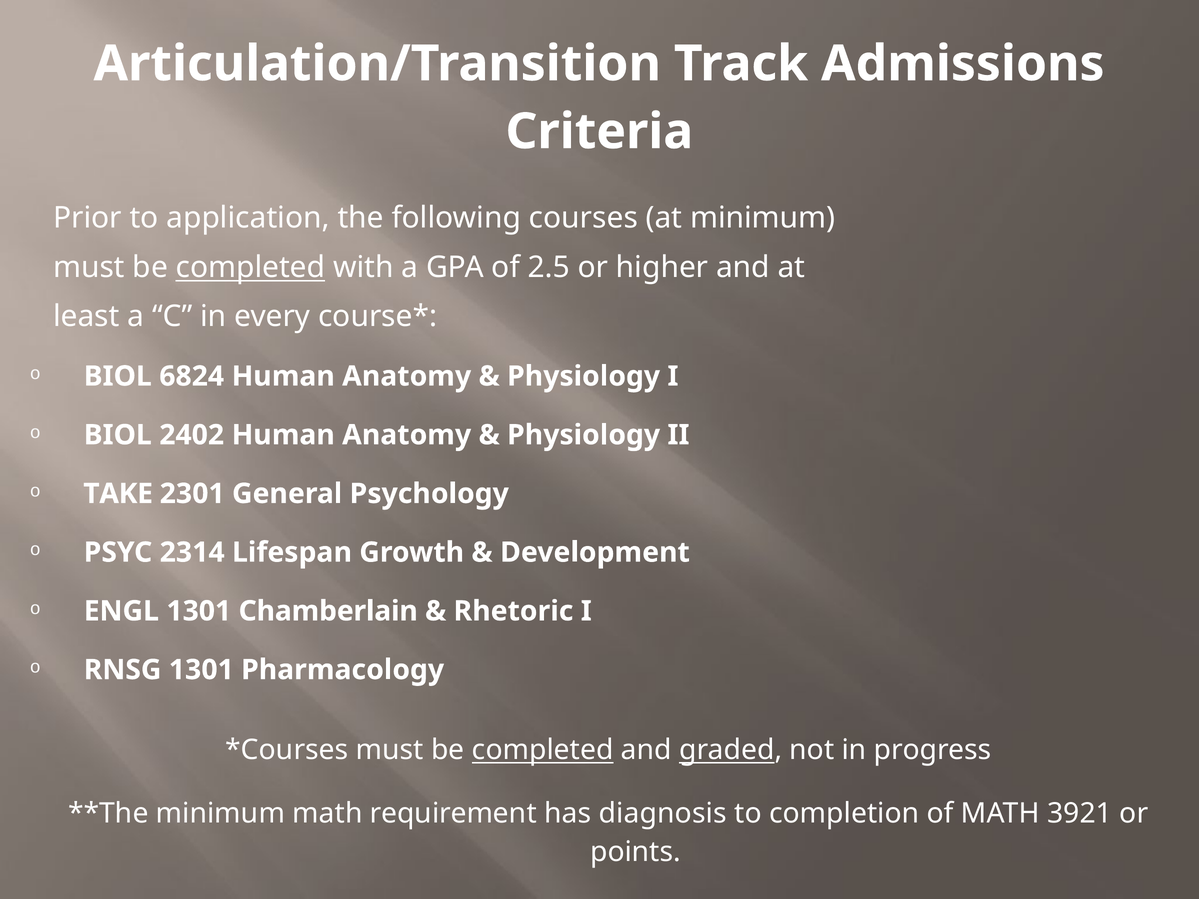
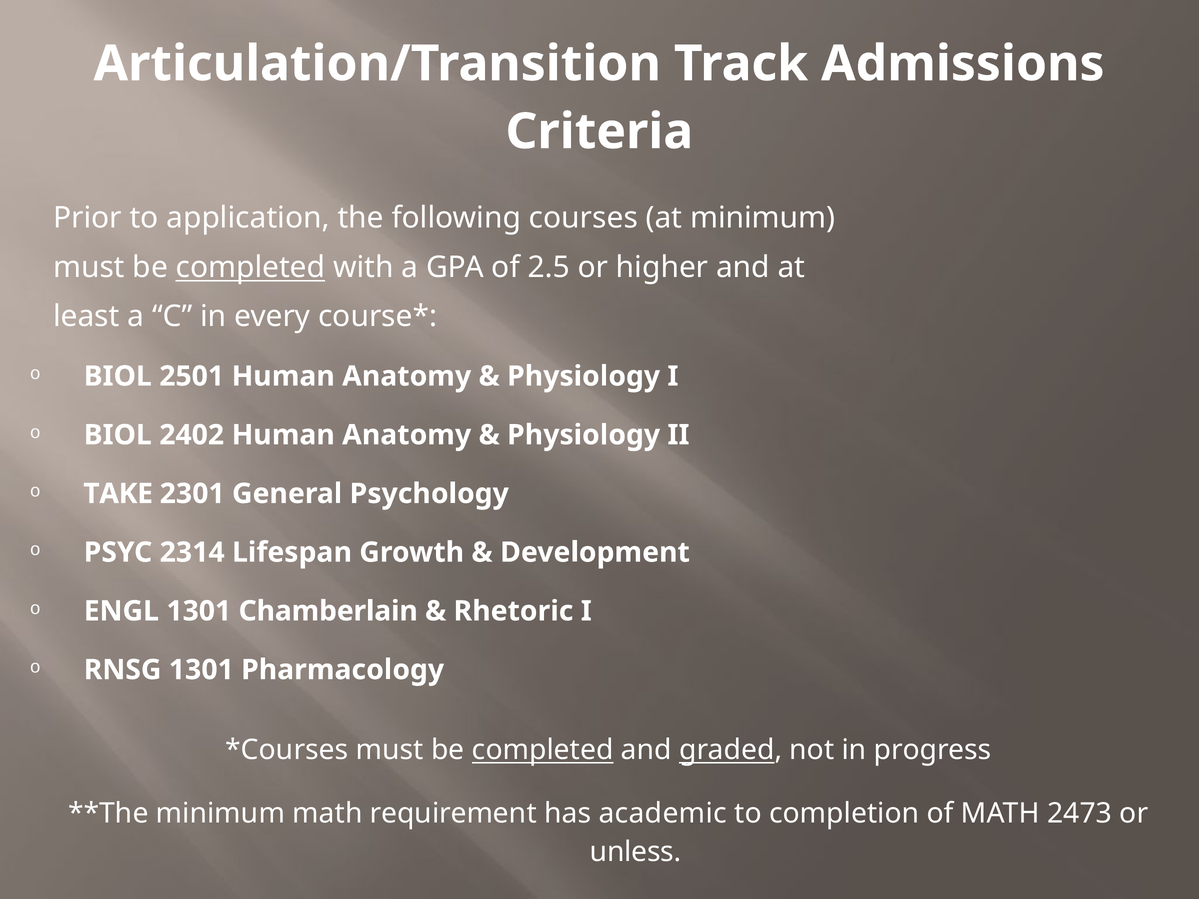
6824: 6824 -> 2501 (192, 376)
diagnosis: diagnosis -> academic (663, 814)
3921: 3921 -> 2473 (1080, 814)
points: points -> unless (636, 852)
